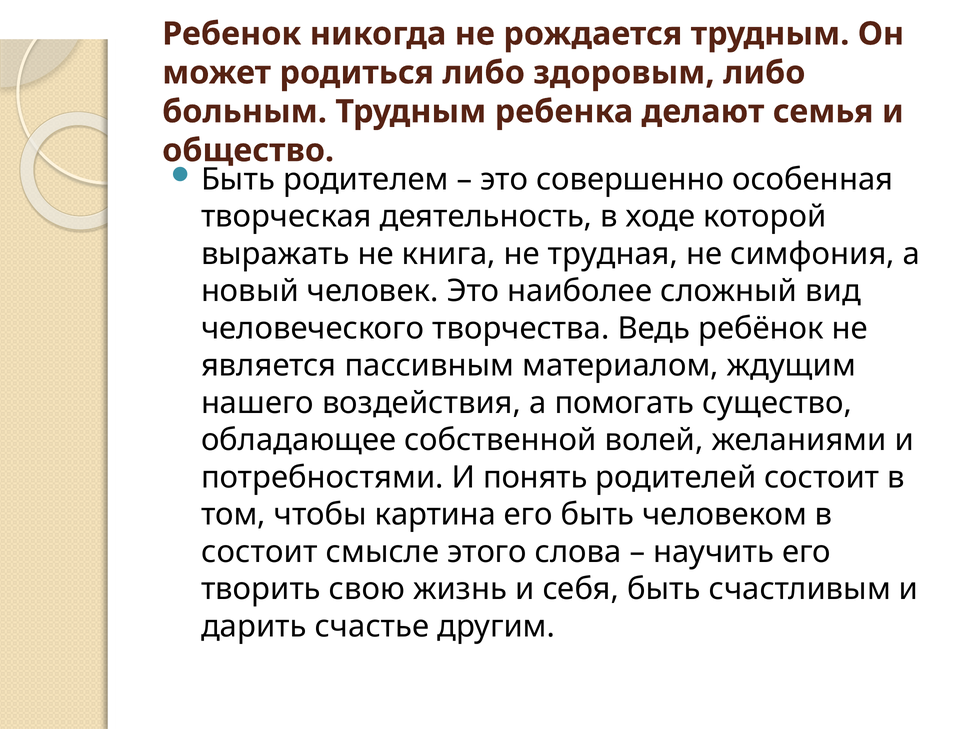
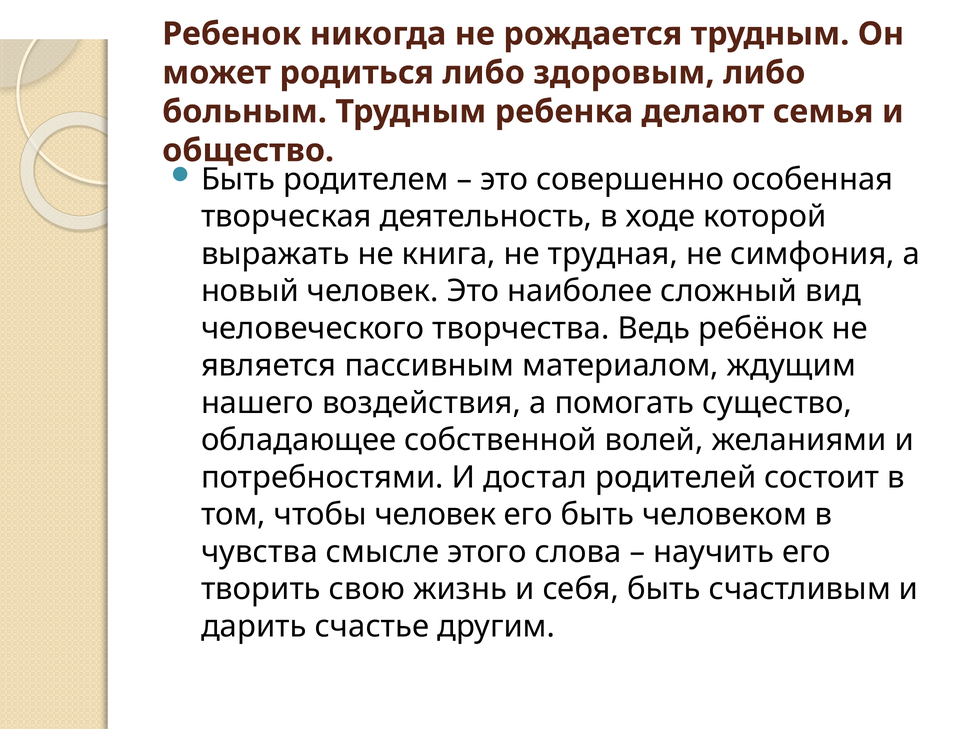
понять: понять -> достал (535, 477)
чтобы картина: картина -> человек (435, 515)
состоит: состоит -> чувства (259, 552)
